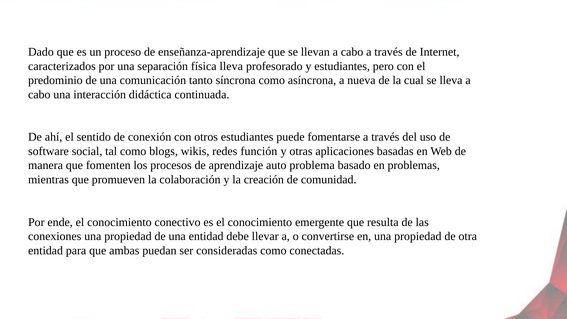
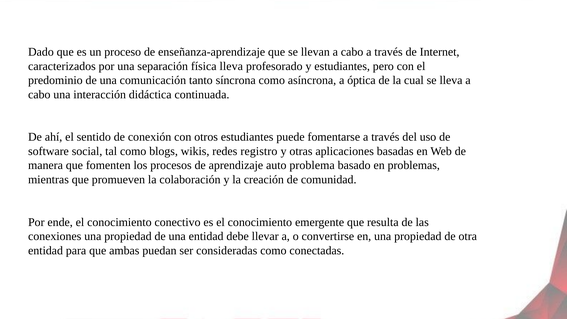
nueva: nueva -> óptica (361, 80)
función: función -> registro (259, 151)
